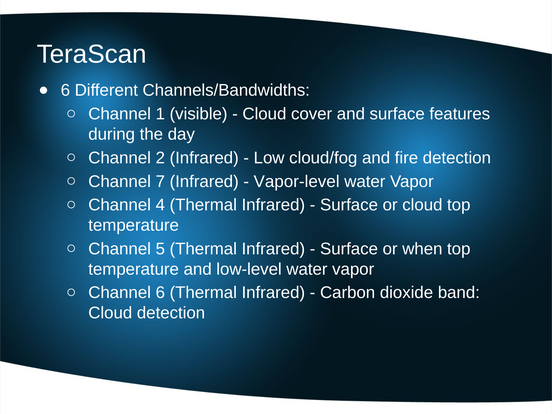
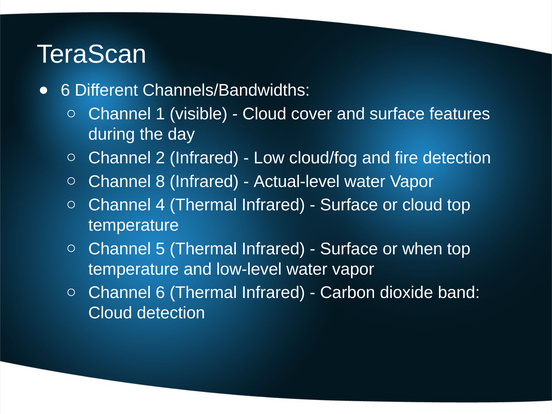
7: 7 -> 8 (160, 181)
Vapor-level: Vapor-level -> Actual-level (297, 181)
